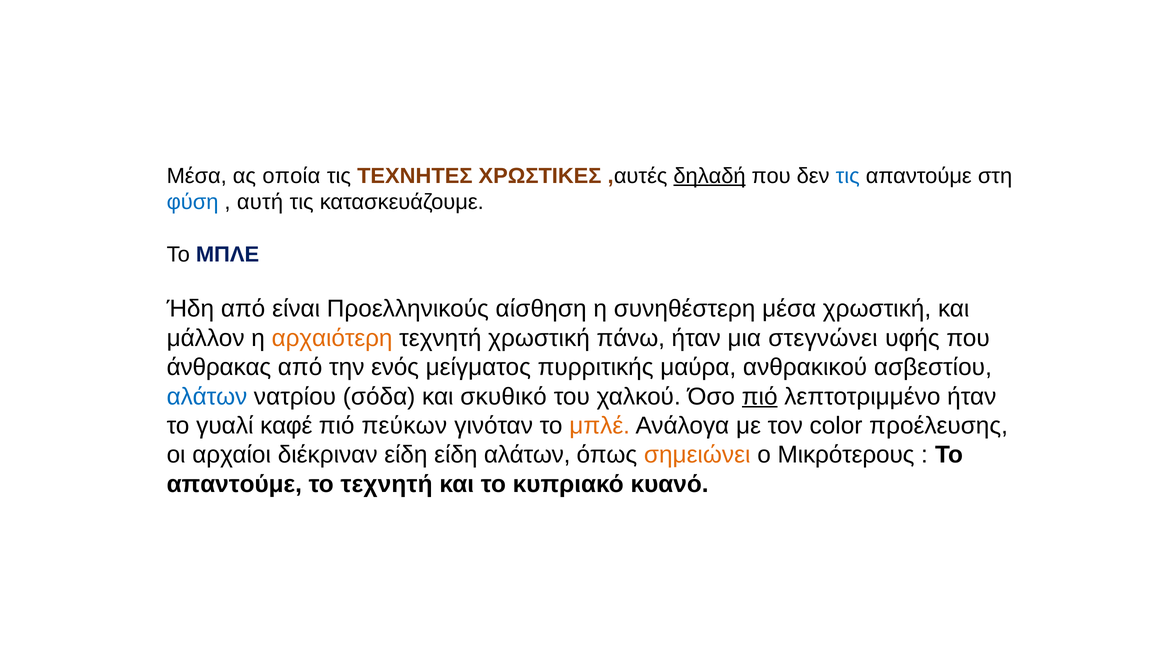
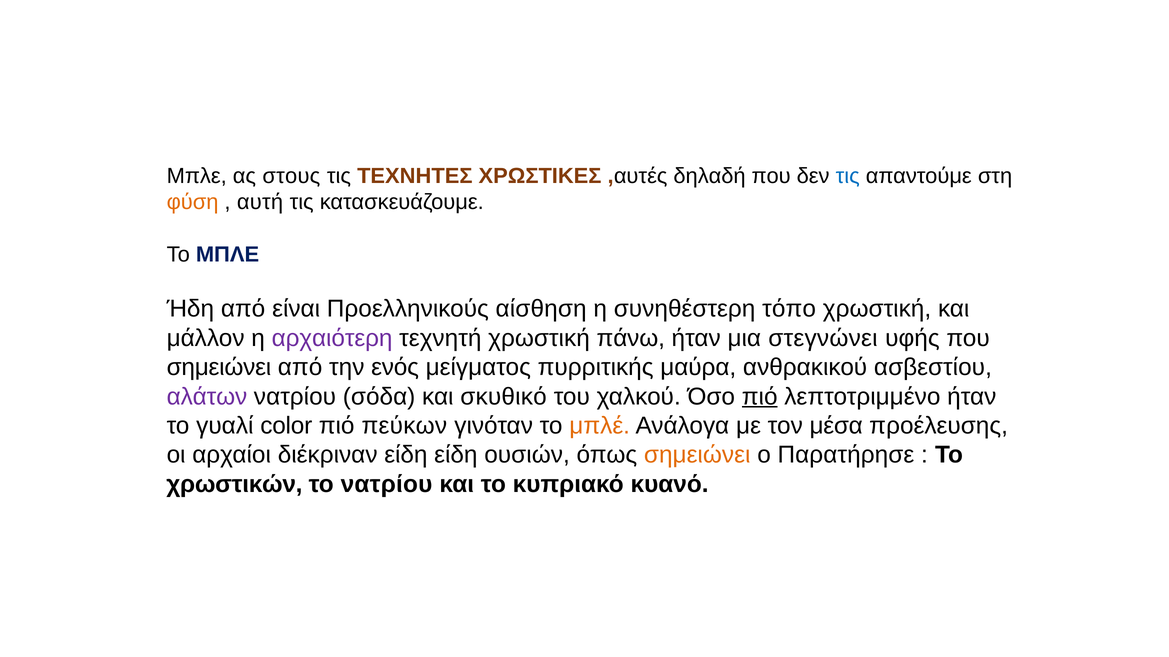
Μέσα: Μέσα -> Μπλε (197, 176)
οποία: οποία -> στους (291, 176)
δηλαδή underline: present -> none (710, 176)
φύση colour: blue -> orange (193, 202)
συνηθέστερη μέσα: μέσα -> τόπο (789, 309)
αρχαιότερη colour: orange -> purple (332, 338)
άνθρακας: άνθρακας -> σημειώνει (219, 368)
αλάτων colour: blue -> purple (207, 397)
καφέ: καφέ -> color (286, 426)
color: color -> μέσα (836, 426)
είδη αλάτων: αλάτων -> ουσιών (527, 455)
Μικρότερους: Μικρότερους -> Παρατήρησε (846, 455)
απαντούμε: απαντούμε -> χρωστικών (234, 485)
το τεχνητή: τεχνητή -> νατρίου (387, 485)
